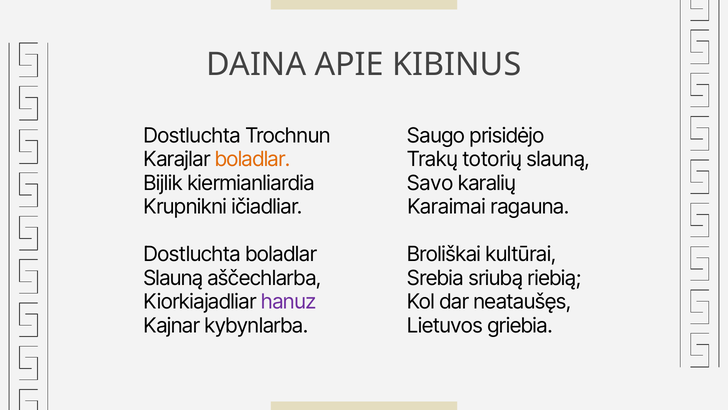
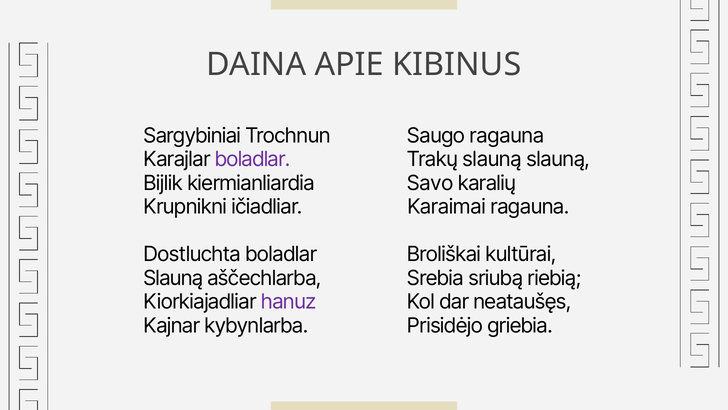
Dostluchta: Dostluchta -> Sargybiniai (192, 135)
Saugo prisidėjo: prisidėjo -> ragauna (507, 135)
boladlar colour: orange -> purple (253, 159)
Trakų totorių: totorių -> slauną (492, 159)
Lietuvos: Lietuvos -> Prisidėjo (445, 325)
